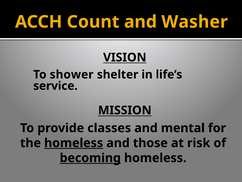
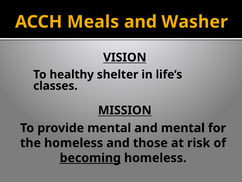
Count: Count -> Meals (93, 22)
shower: shower -> healthy (72, 74)
service: service -> classes (55, 86)
provide classes: classes -> mental (109, 128)
homeless underline: present -> none (74, 143)
